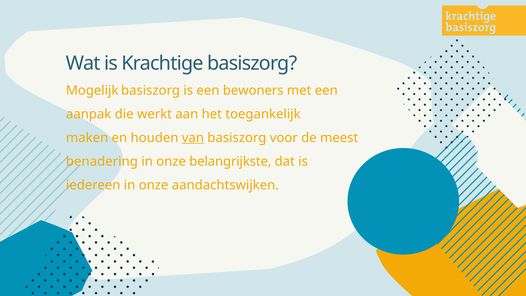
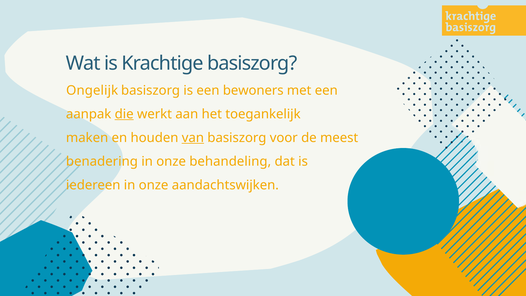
Mogelijk: Mogelijk -> Ongelijk (92, 90)
die underline: none -> present (124, 114)
belangrijkste: belangrijkste -> behandeling (230, 161)
